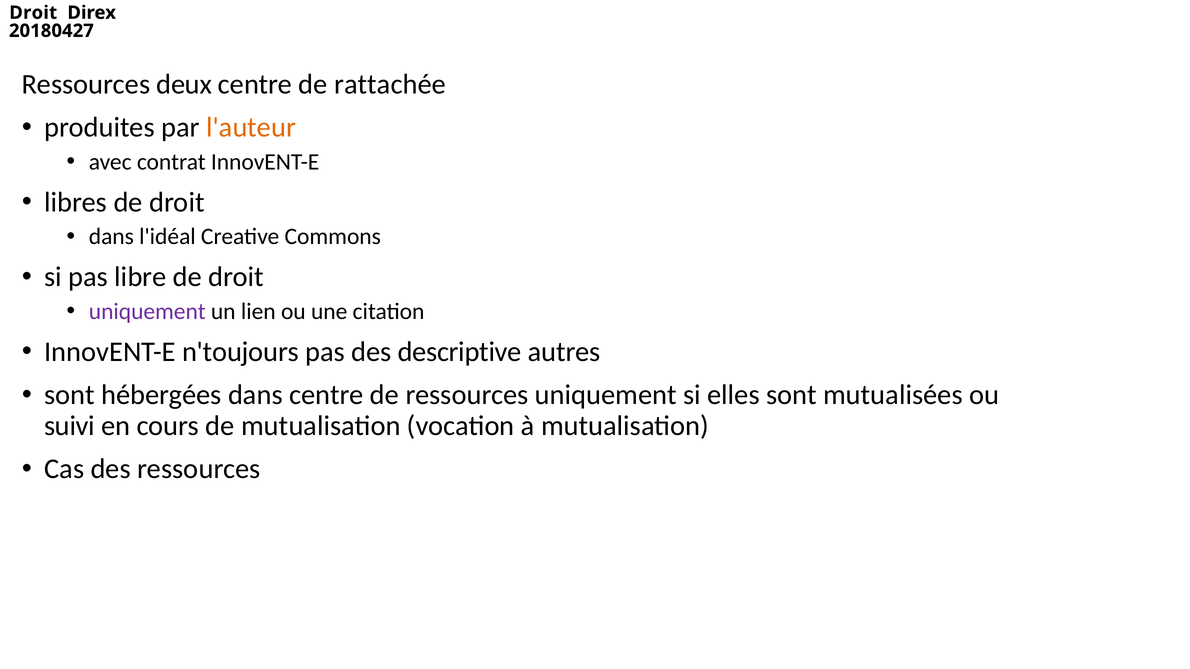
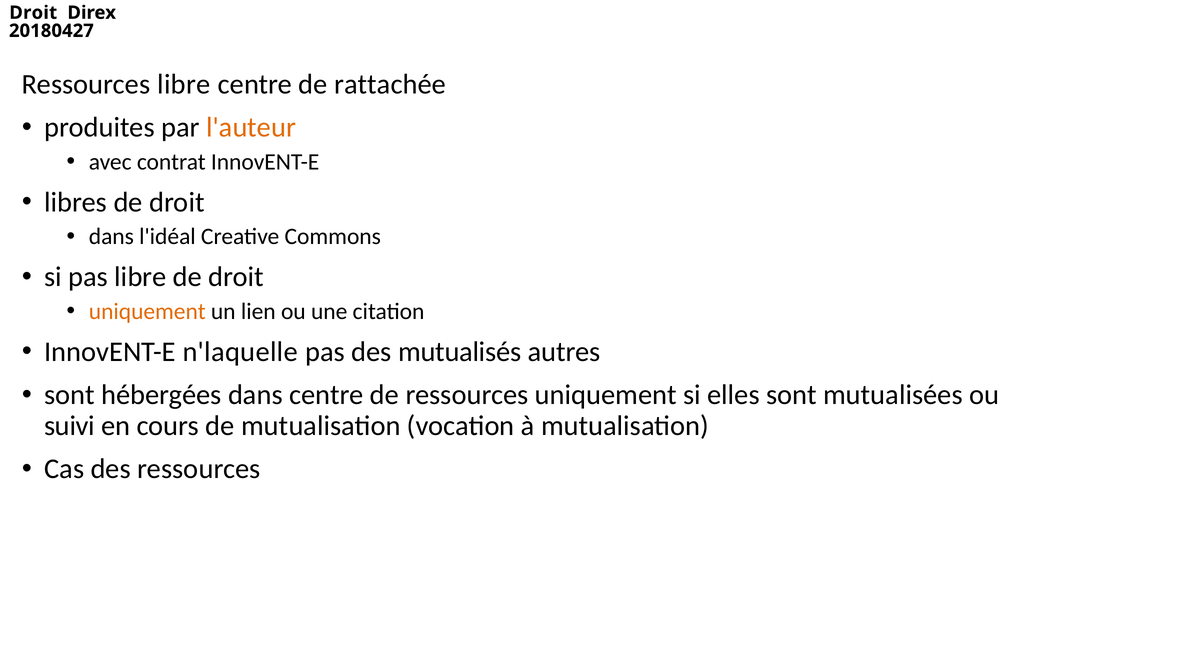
Ressources deux: deux -> libre (184, 84)
uniquement colour: purple -> orange (147, 312)
n'toujours: n'toujours -> n'laquelle (240, 352)
descriptive: descriptive -> mutualisés (460, 352)
